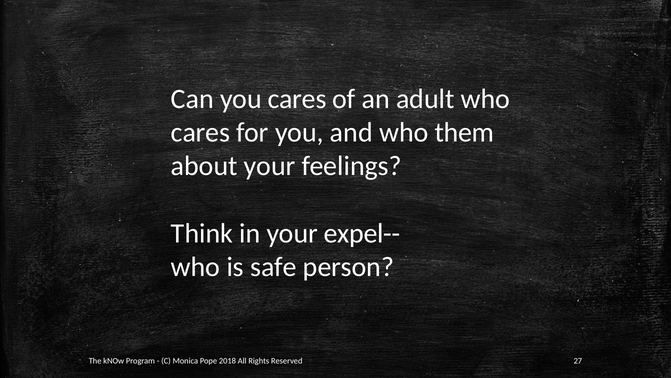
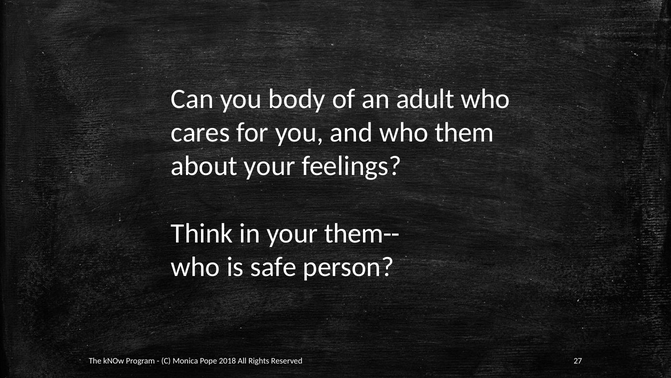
you cares: cares -> body (297, 99)
expel--: expel-- -> them-- (362, 233)
